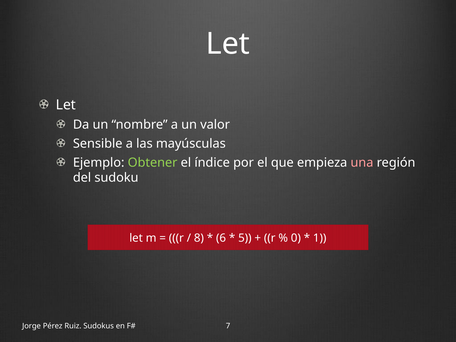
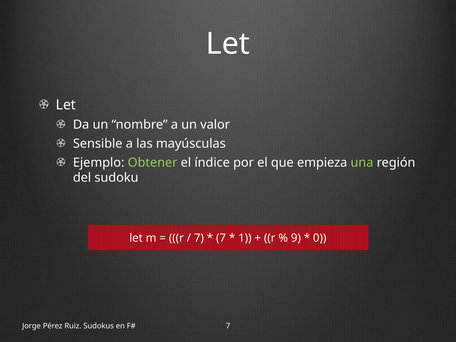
una colour: pink -> light green (362, 163)
8: 8 -> 7 (199, 238)
6: 6 -> 7 (221, 238)
5: 5 -> 1 (245, 238)
0: 0 -> 9 (296, 238)
1: 1 -> 0 (320, 238)
